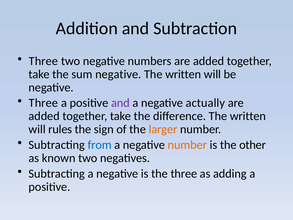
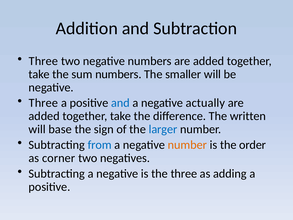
sum negative: negative -> numbers (118, 74)
written: written -> smaller (183, 74)
and colour: purple -> blue (120, 103)
rules: rules -> base (60, 129)
larger colour: orange -> blue (163, 129)
other: other -> order (253, 145)
known: known -> corner (59, 158)
